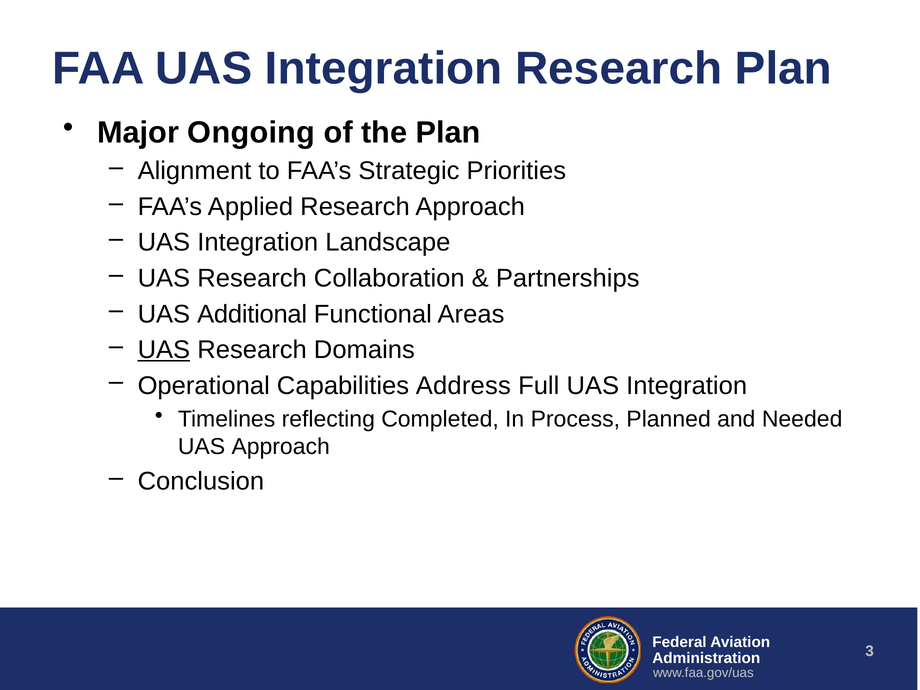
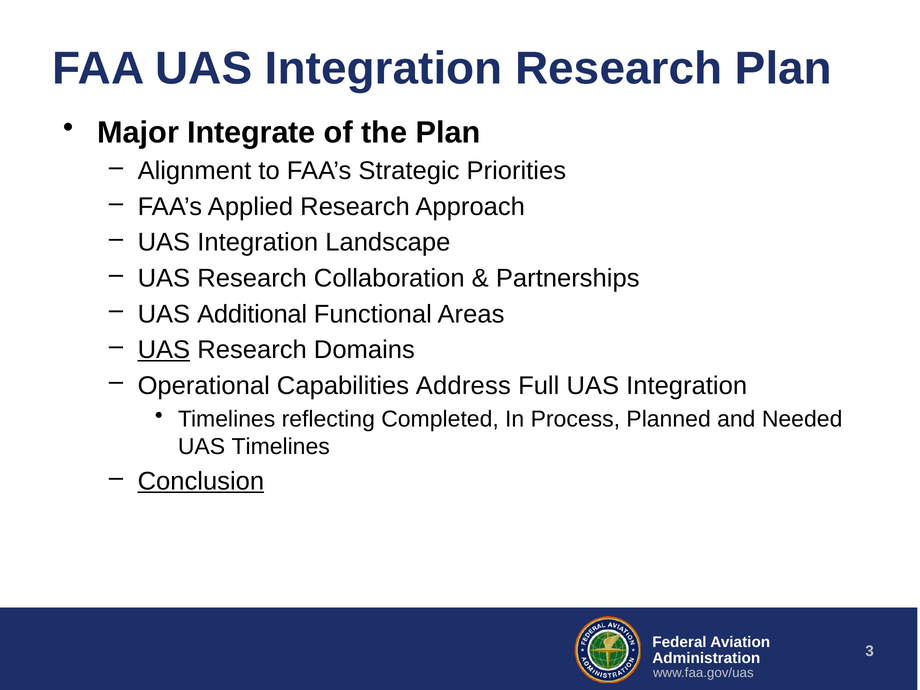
Ongoing: Ongoing -> Integrate (252, 132)
UAS Approach: Approach -> Timelines (281, 447)
Conclusion underline: none -> present (201, 481)
